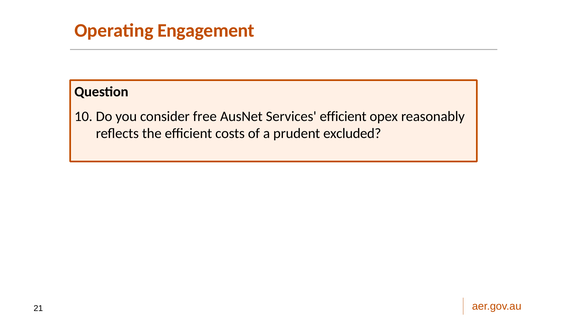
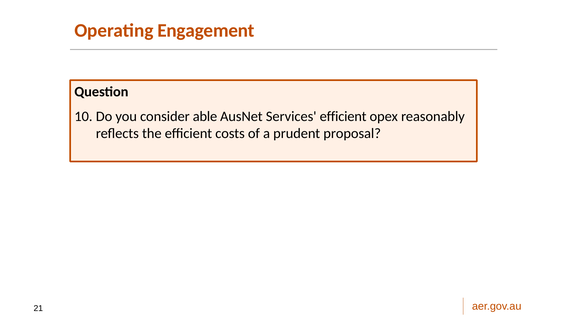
free: free -> able (205, 116)
excluded: excluded -> proposal (352, 133)
